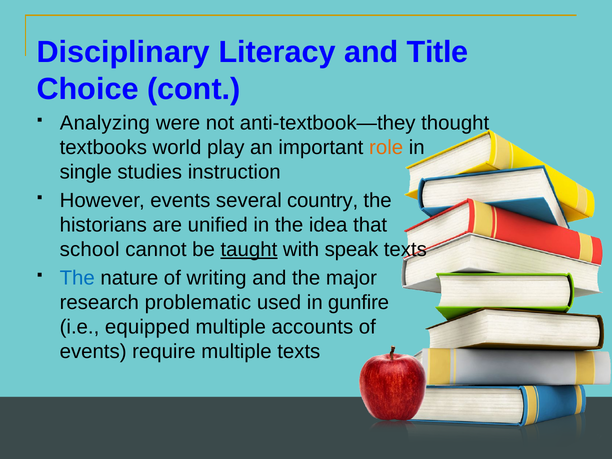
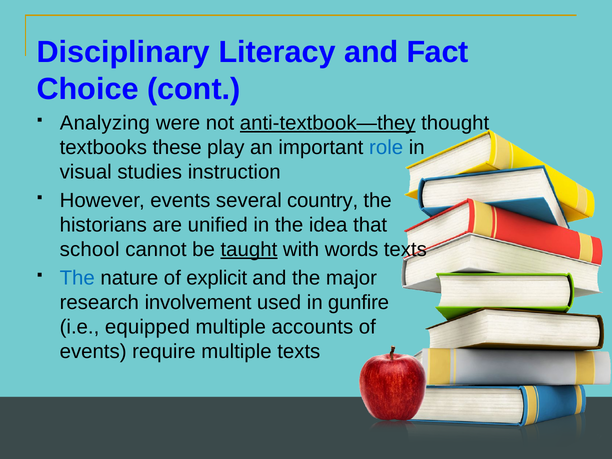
Title: Title -> Fact (438, 52)
anti-textbook—they underline: none -> present (328, 123)
world: world -> these (177, 147)
role colour: orange -> blue (386, 147)
single: single -> visual (86, 172)
speak: speak -> words (352, 249)
writing: writing -> explicit (217, 278)
problematic: problematic -> involvement (198, 302)
